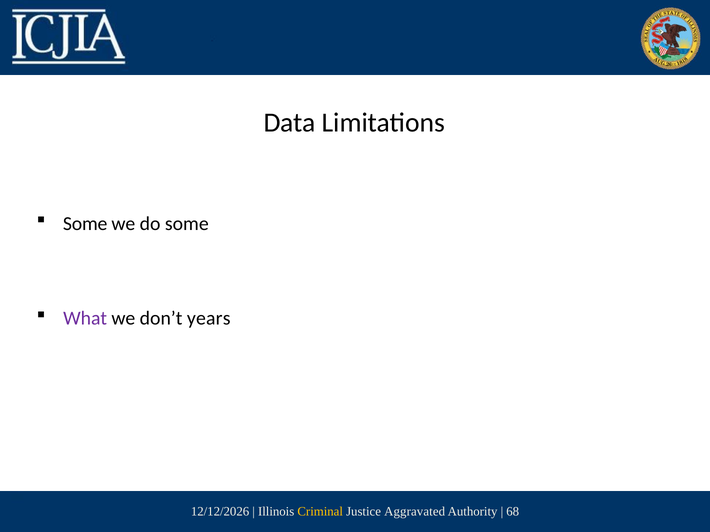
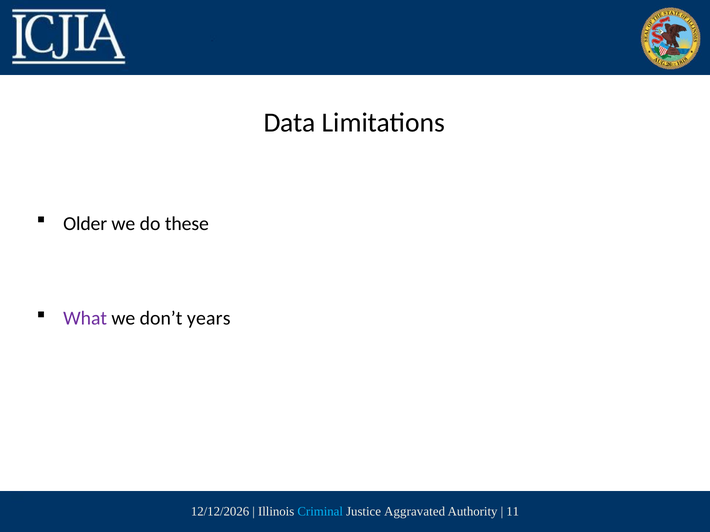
Some: Some -> Older (85, 224)
do some: some -> these (187, 224)
Criminal colour: yellow -> light blue (320, 512)
68: 68 -> 11 (513, 512)
